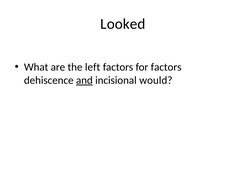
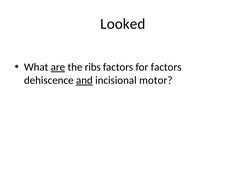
are underline: none -> present (58, 67)
left: left -> ribs (93, 67)
would: would -> motor (156, 80)
